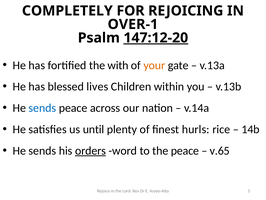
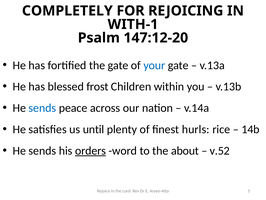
OVER-1: OVER-1 -> WITH-1 (133, 24)
147:12-20 underline: present -> none (156, 38)
the with: with -> gate (118, 65)
your colour: orange -> blue (154, 65)
lives: lives -> frost (98, 86)
the peace: peace -> about (185, 150)
v.65: v.65 -> v.52 (220, 150)
